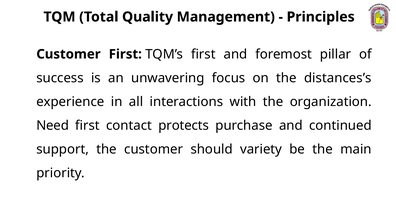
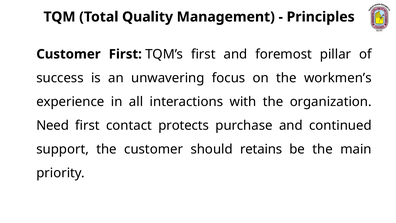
distances’s: distances’s -> workmen’s (338, 78)
variety: variety -> retains (261, 149)
